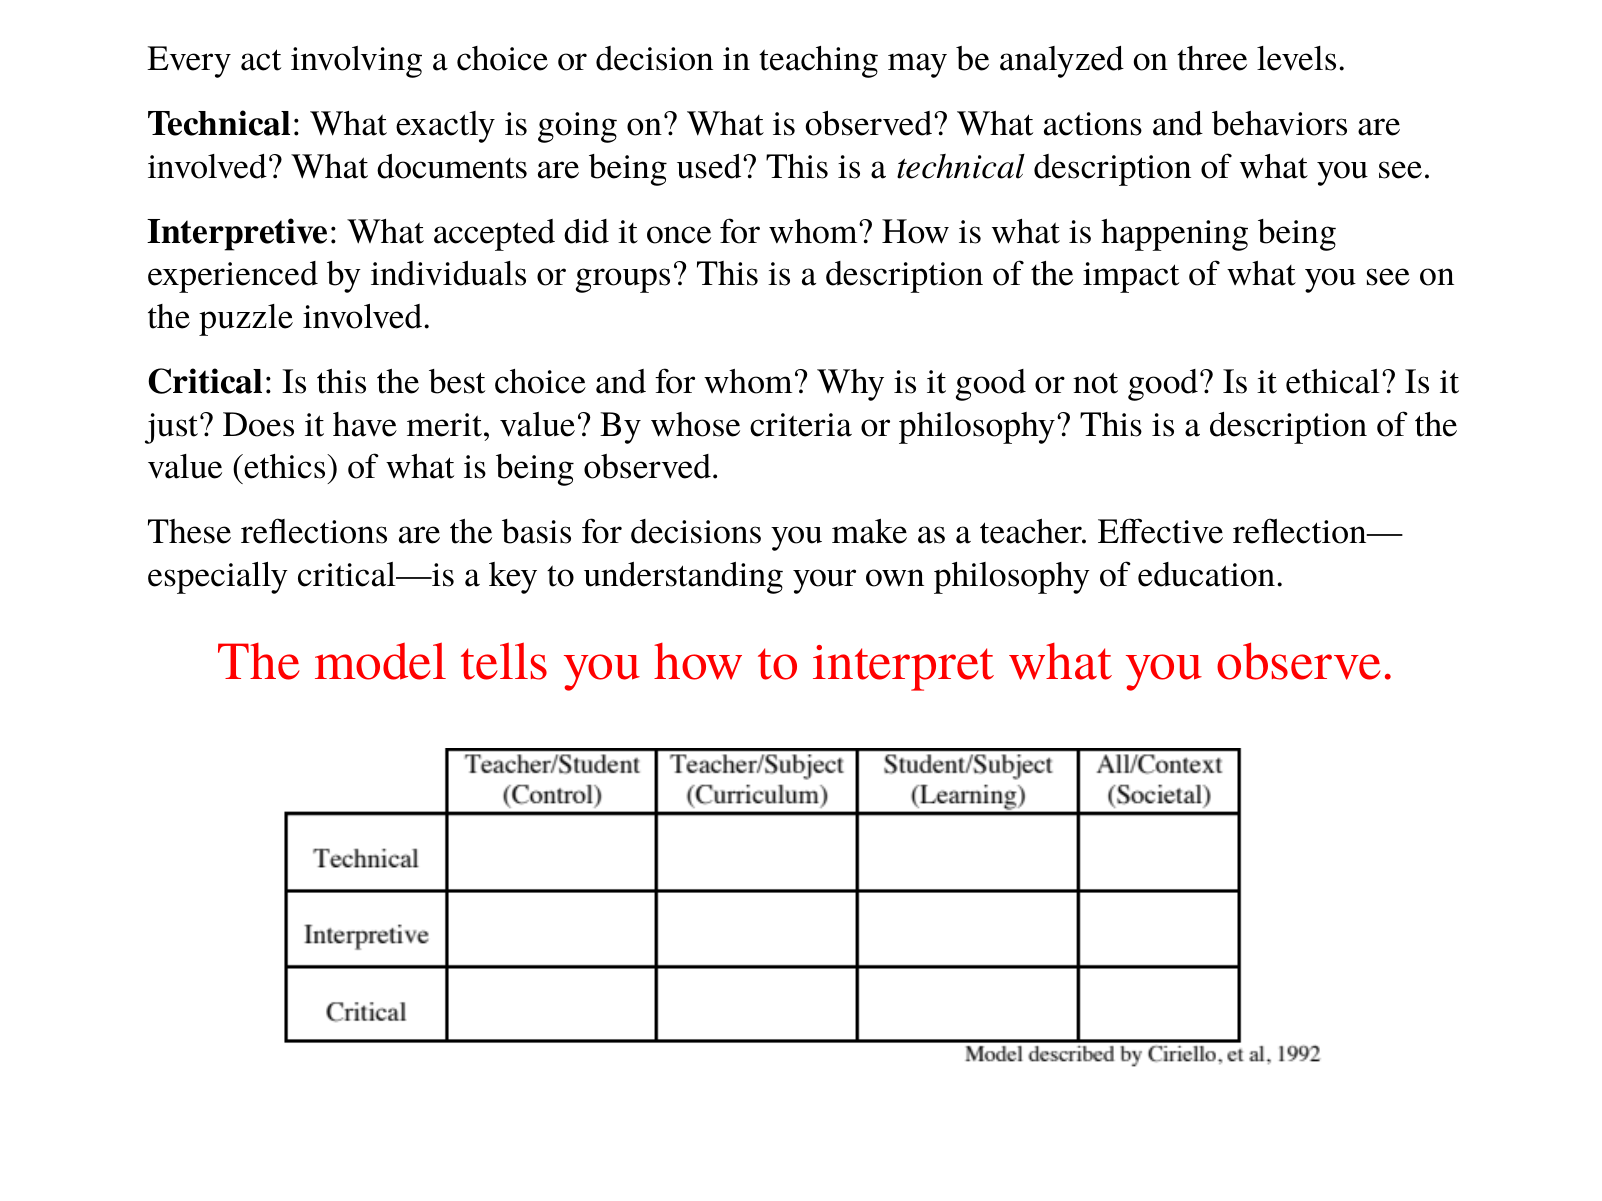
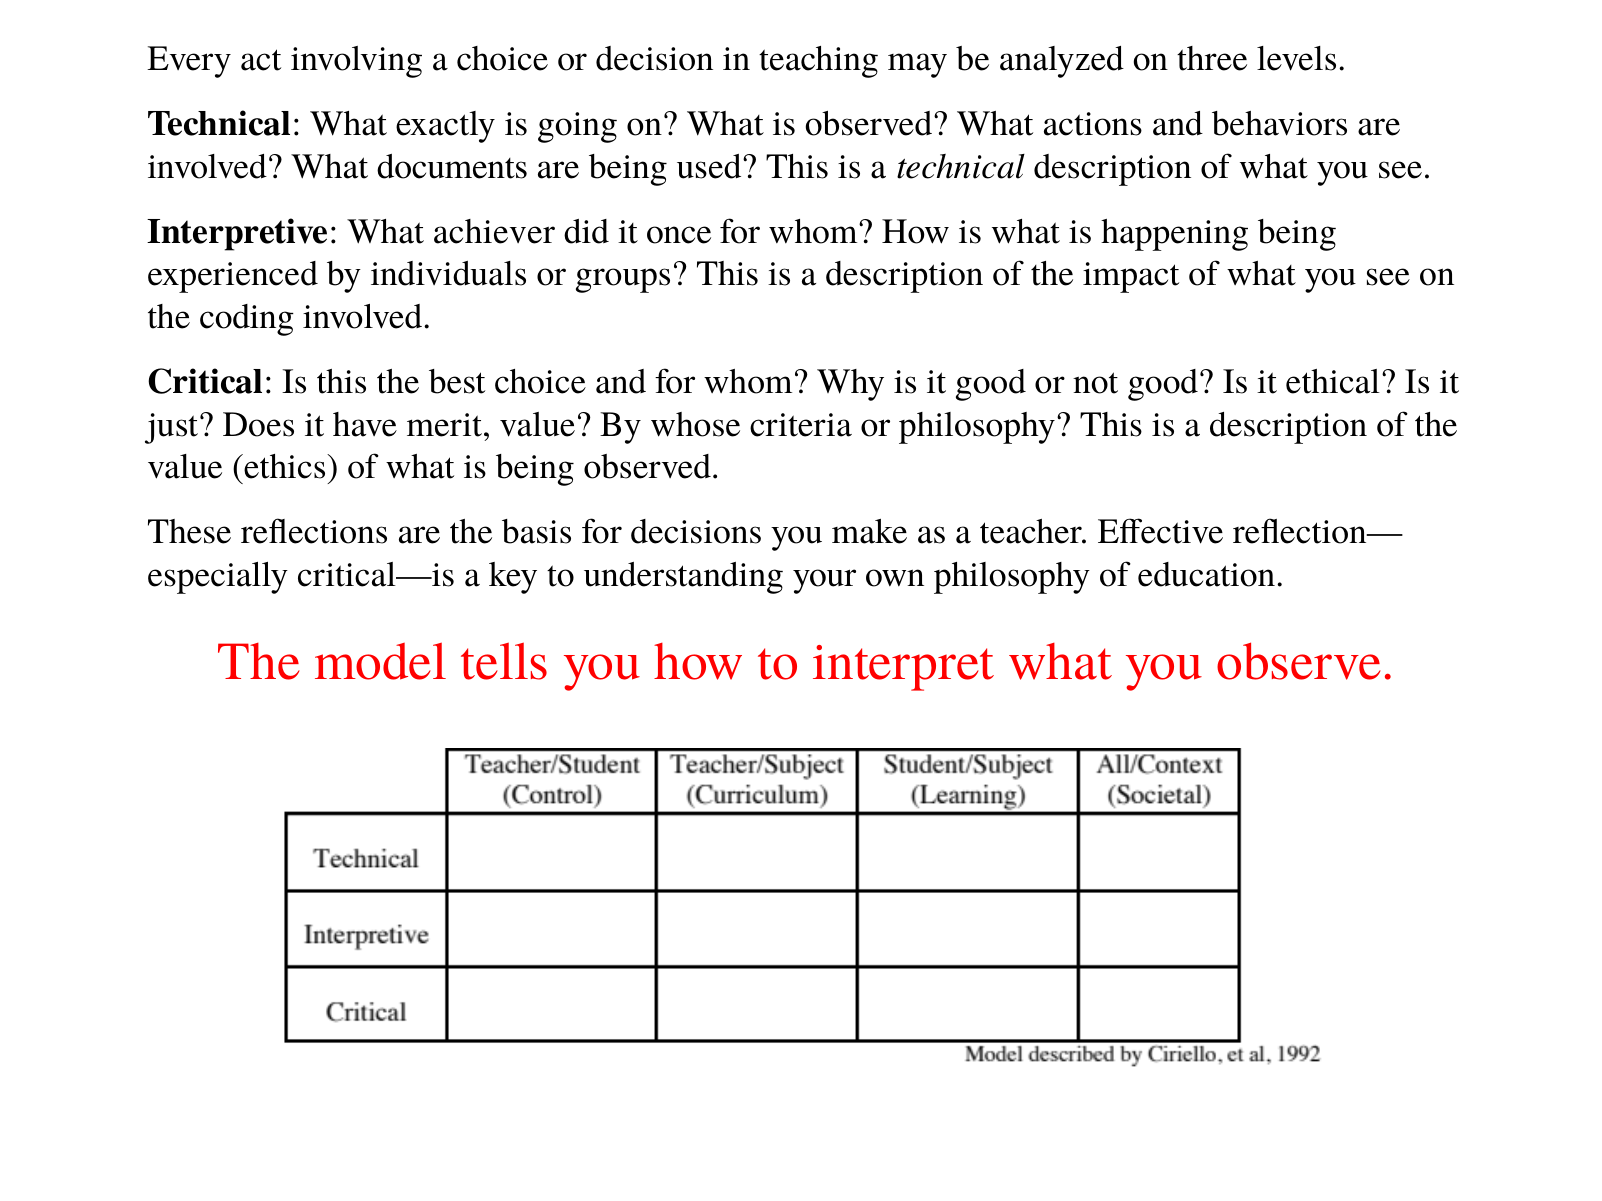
accepted: accepted -> achiever (494, 231)
puzzle: puzzle -> coding (247, 317)
